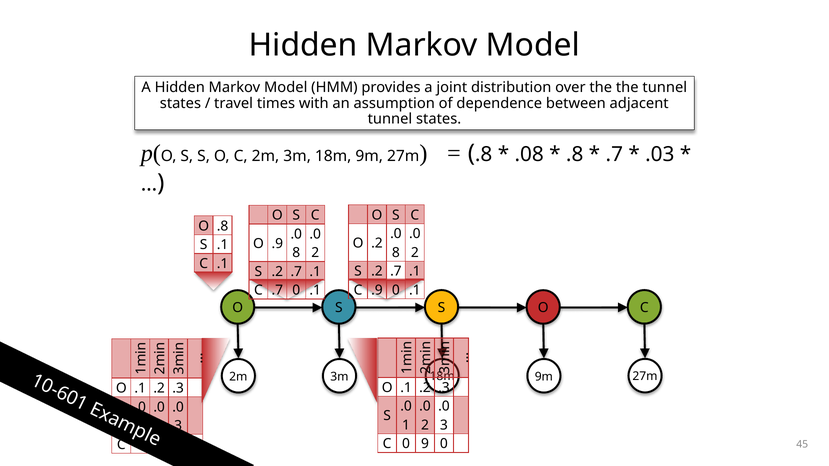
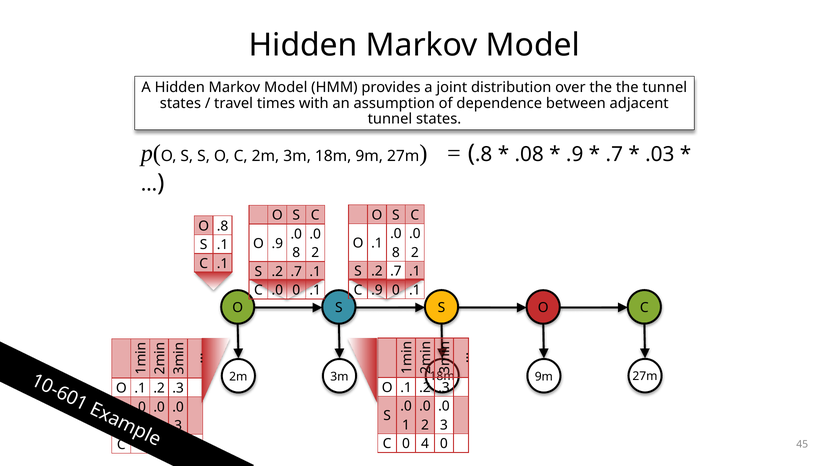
.8: .8 -> .9 (575, 155)
.2: .2 -> .1 (377, 243)
C .7: .7 -> .0 (277, 291)
9: 9 -> 4 (425, 444)
